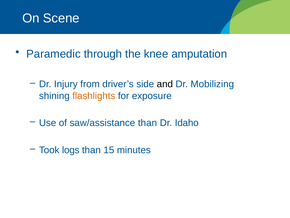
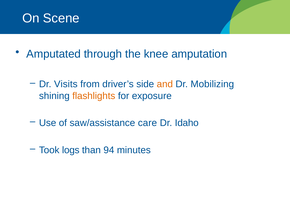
Paramedic: Paramedic -> Amputated (54, 54)
Injury: Injury -> Visits (66, 84)
and colour: black -> orange (165, 84)
saw/assistance than: than -> care (147, 123)
15: 15 -> 94 (109, 150)
